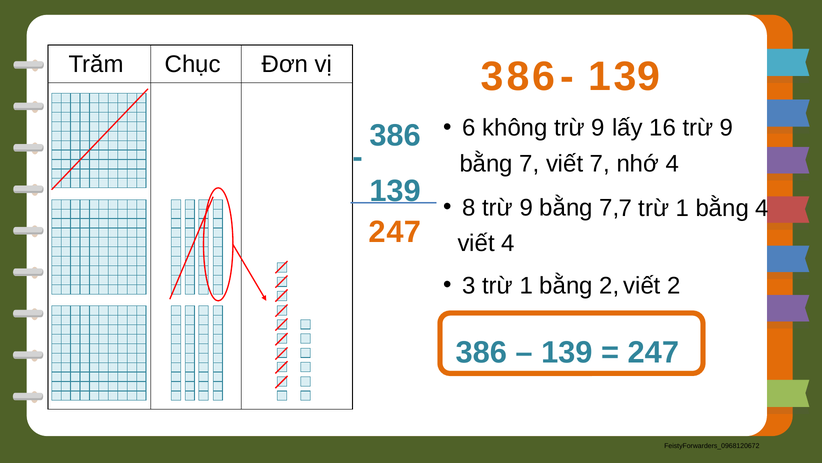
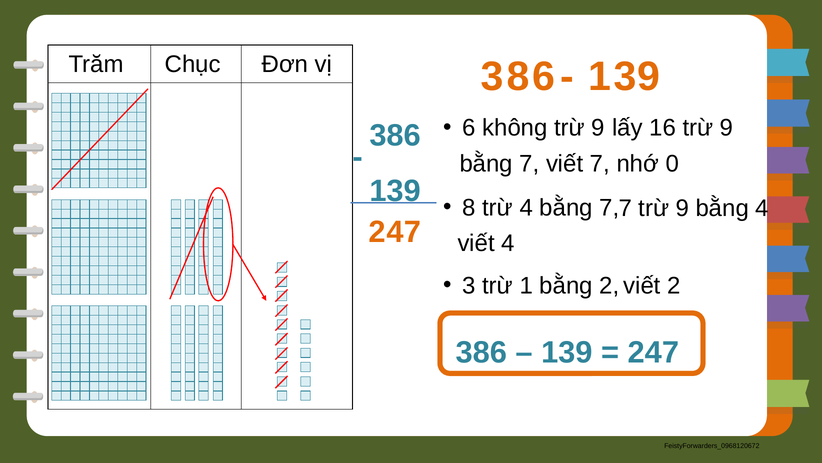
nhớ 4: 4 -> 0 (672, 163)
8 trừ 9: 9 -> 4 (526, 207)
7 trừ 1: 1 -> 9 (682, 208)
